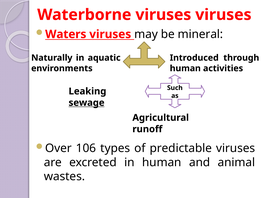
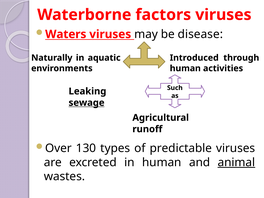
Waterborne viruses: viruses -> factors (163, 15)
mineral: mineral -> disease (200, 34)
106: 106 -> 130 (86, 148)
animal underline: none -> present (236, 162)
